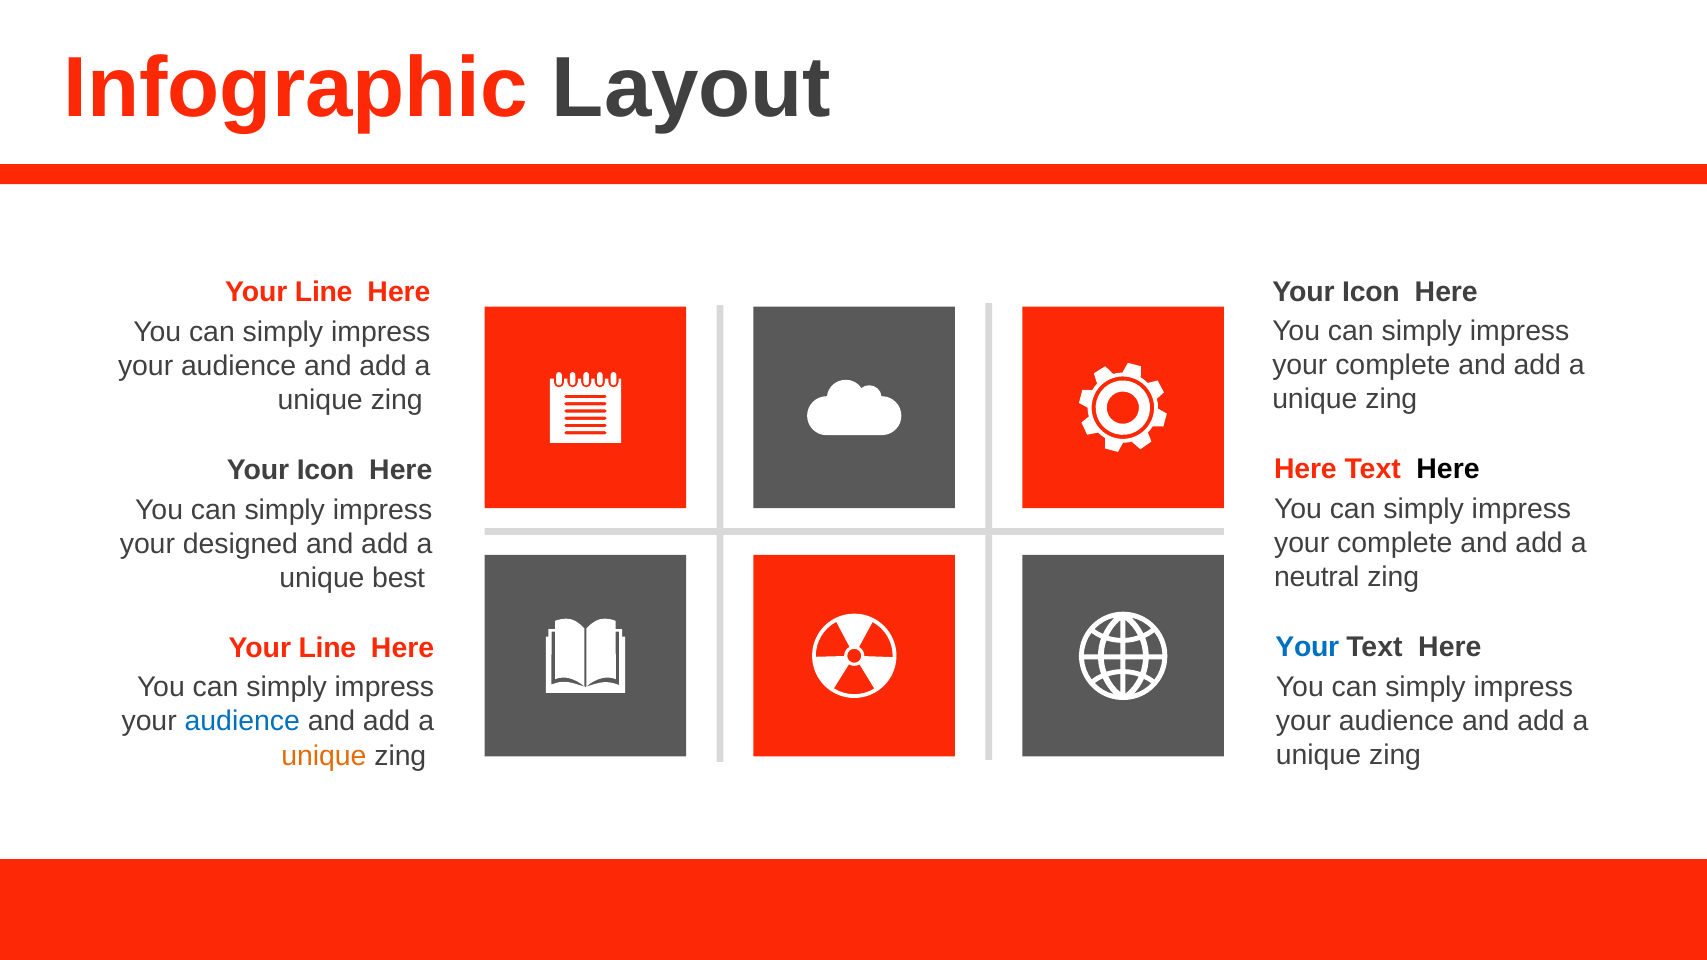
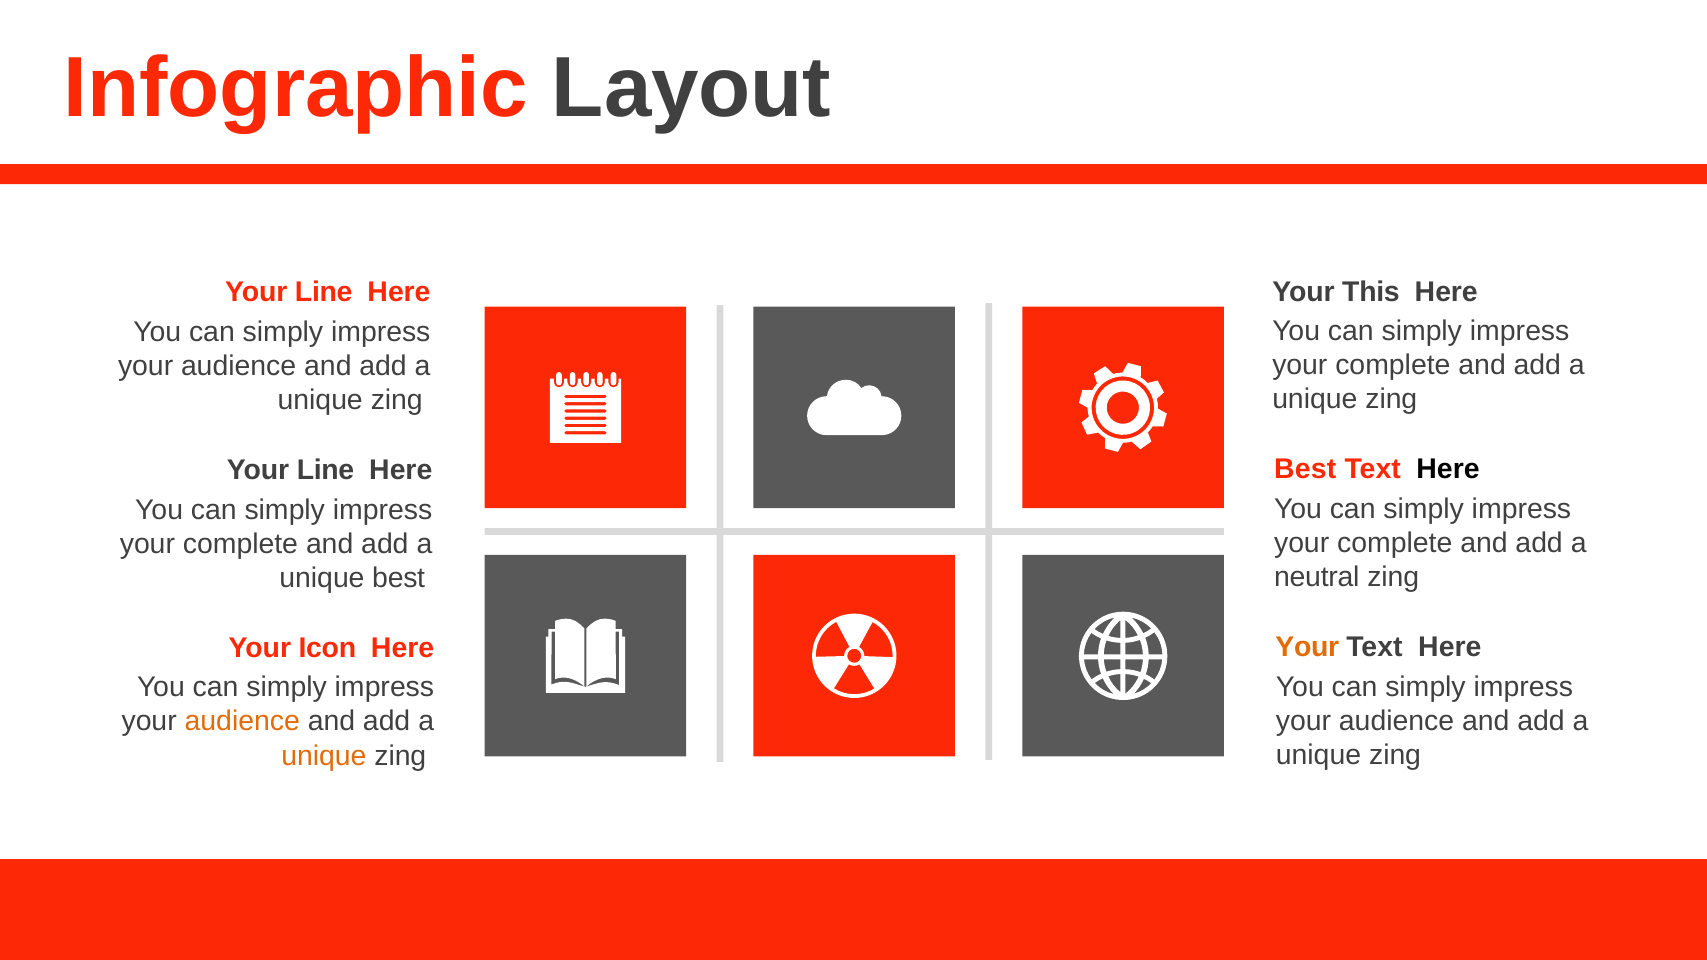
Icon: Icon -> This (1371, 292)
Here: Here -> Best (1305, 470)
Icon: Icon -> Line (326, 470)
designed: designed -> complete (240, 544)
Your colour: blue -> orange (1307, 647)
Line: Line -> Icon (327, 648)
audience colour: blue -> orange (242, 722)
